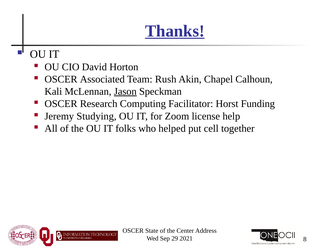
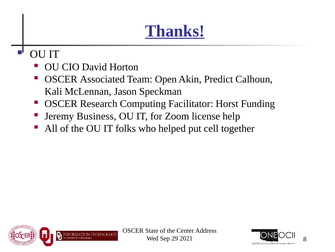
Rush: Rush -> Open (166, 79)
Chapel: Chapel -> Predict (218, 79)
Jason underline: present -> none (125, 91)
Studying: Studying -> Business (96, 116)
